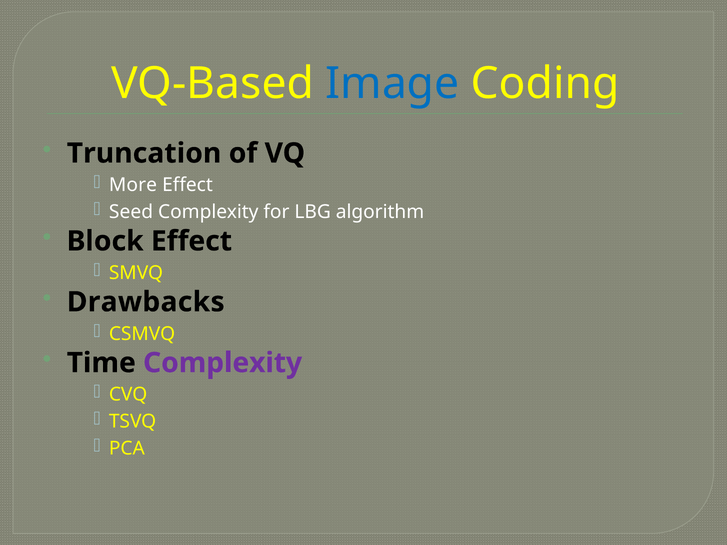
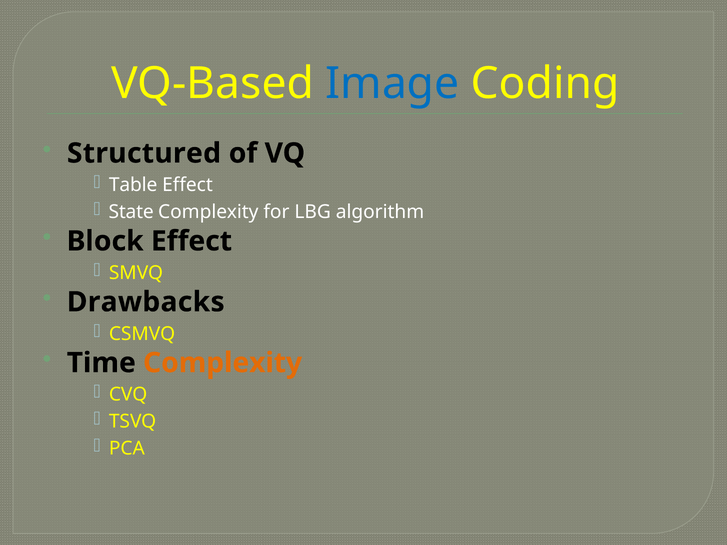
Truncation: Truncation -> Structured (144, 153)
More: More -> Table (133, 185)
Seed: Seed -> State (131, 212)
Complexity colour: purple -> orange (223, 363)
